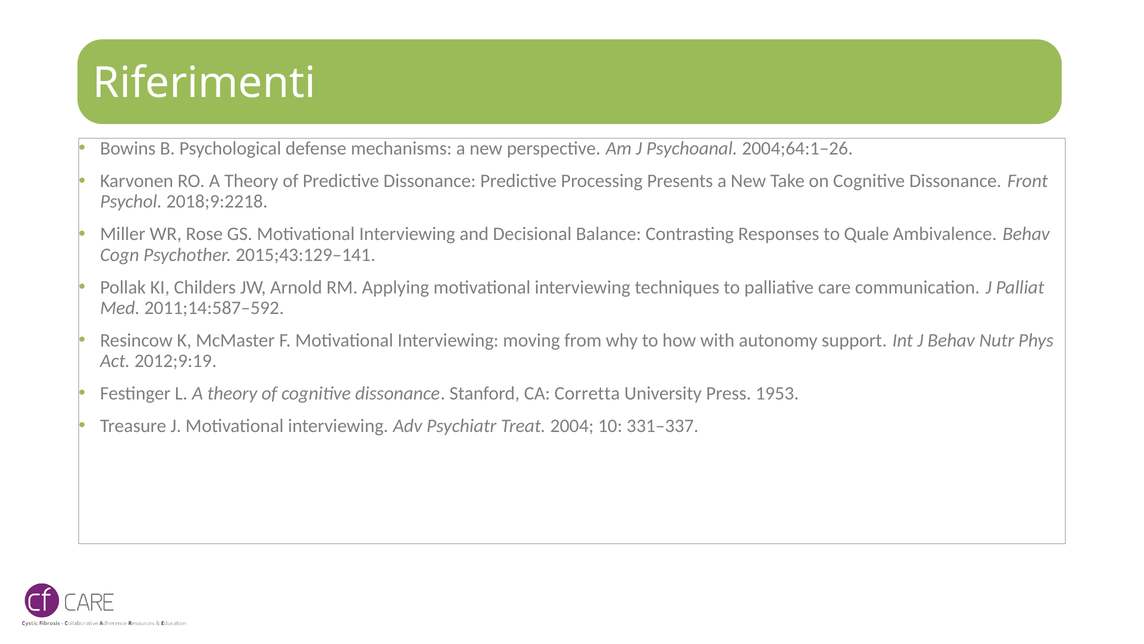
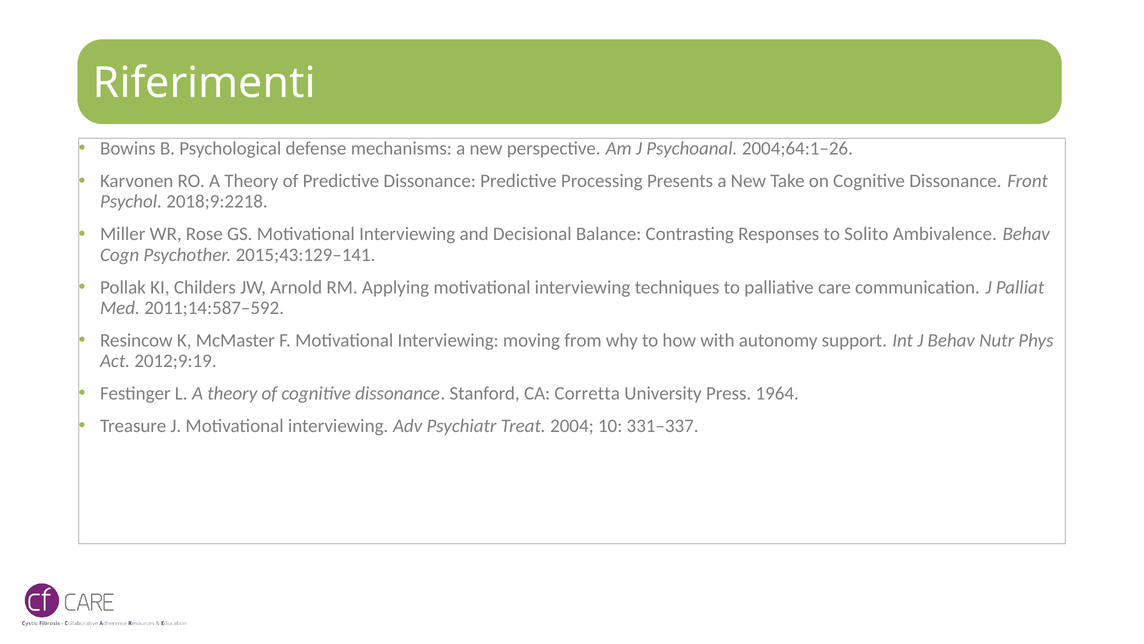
Quale: Quale -> Solito (866, 234)
1953: 1953 -> 1964 (777, 393)
